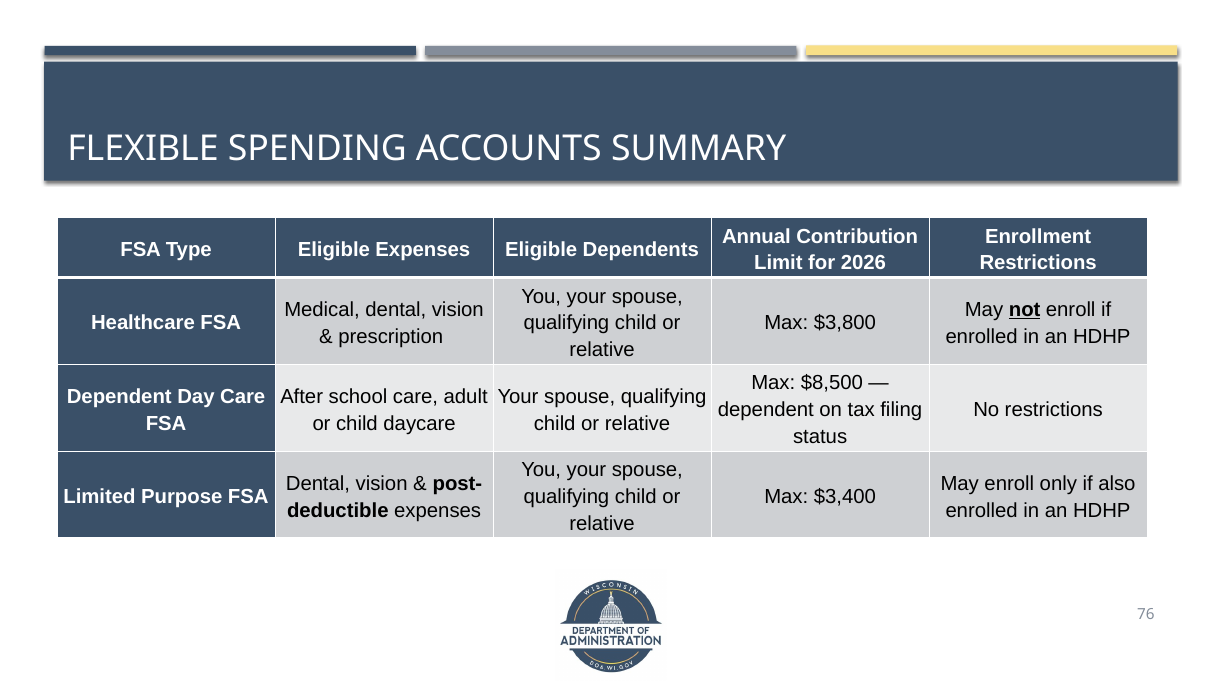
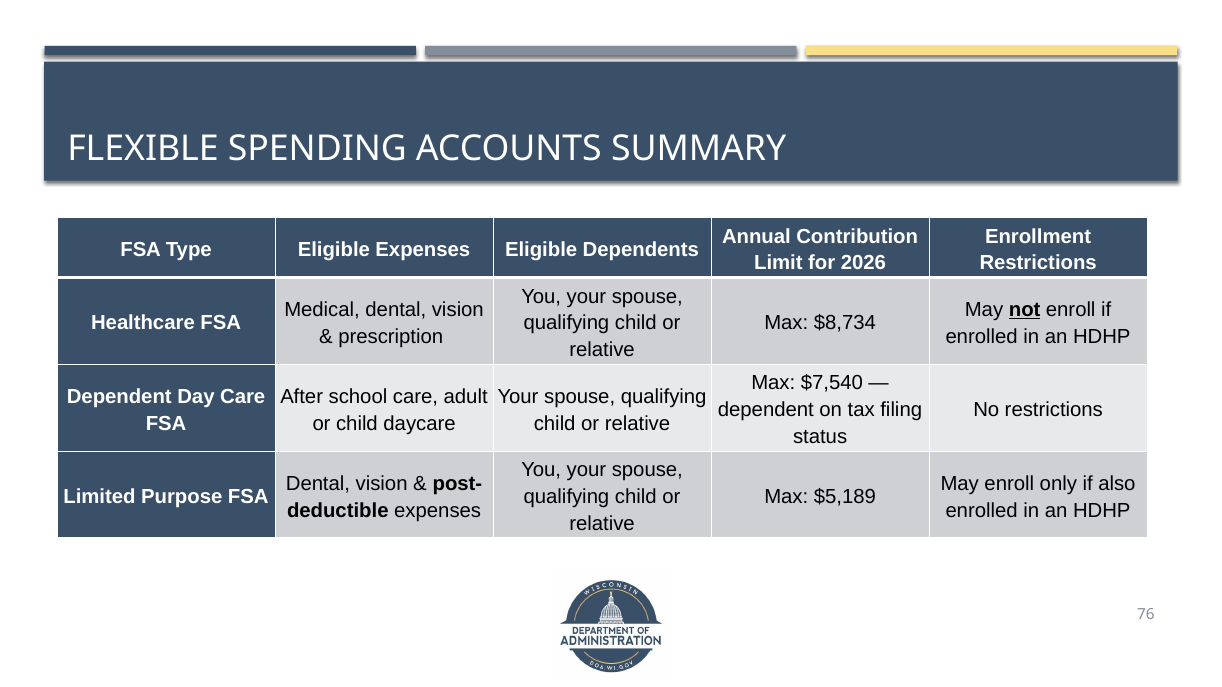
$3,800: $3,800 -> $8,734 (845, 323)
$8,500: $8,500 -> $7,540 (832, 383)
$3,400: $3,400 -> $5,189 (845, 497)
